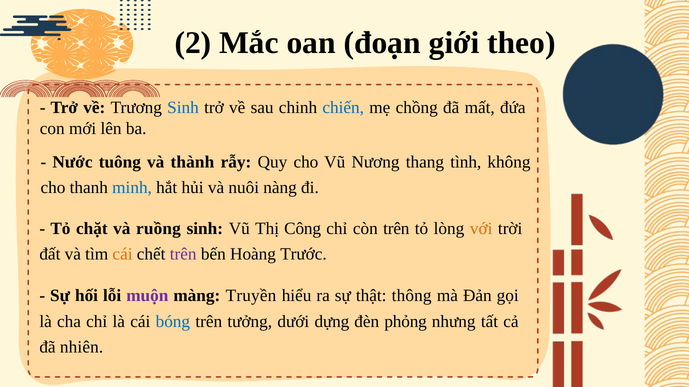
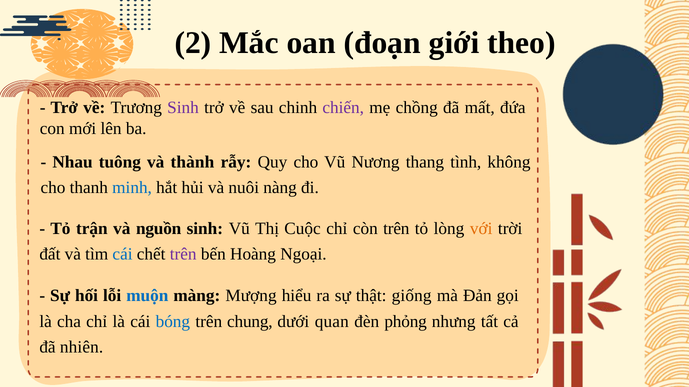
Sinh colour: blue -> purple (183, 108)
chiến colour: blue -> purple (343, 108)
Nước: Nước -> Nhau (73, 162)
chặt: chặt -> trận (92, 229)
ruồng: ruồng -> nguồn (159, 229)
Công: Công -> Cuộc (303, 229)
cái colour: orange -> blue (123, 255)
Trước: Trước -> Ngoại (303, 255)
muộn colour: purple -> blue (147, 296)
Truyền: Truyền -> Mượng (251, 296)
thông: thông -> giống (412, 296)
tưởng: tưởng -> chung (250, 322)
dựng: dựng -> quan (332, 322)
